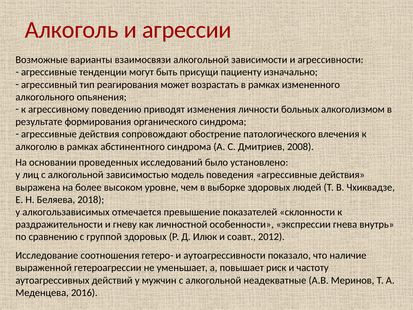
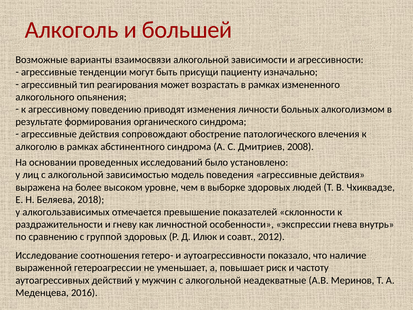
агрессии: агрессии -> большей (187, 30)
